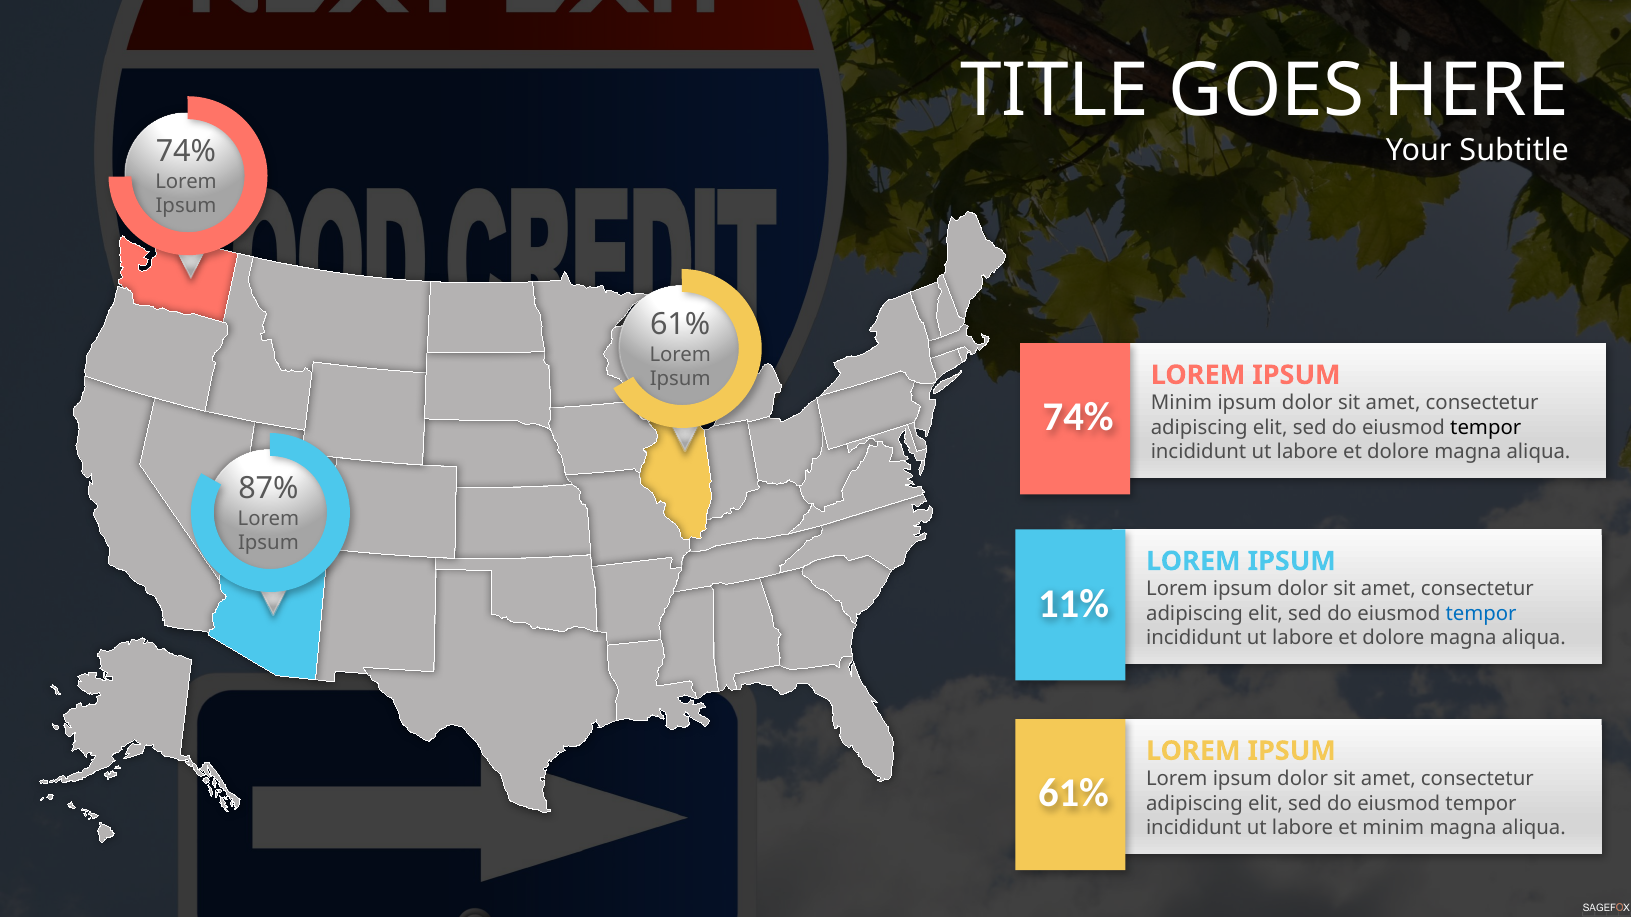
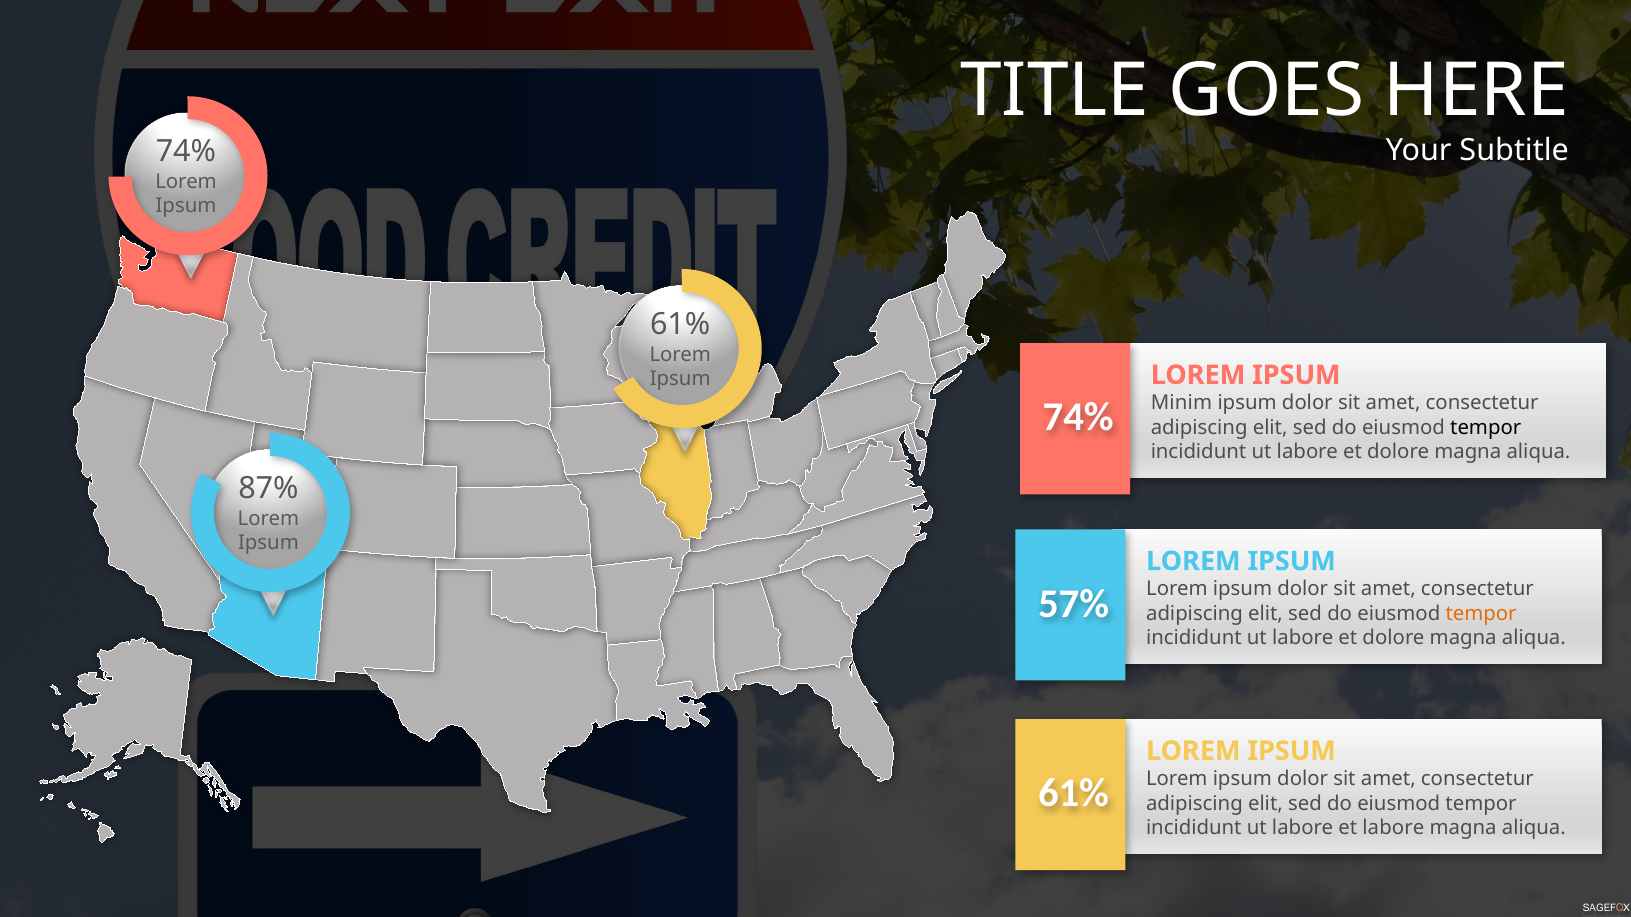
11%: 11% -> 57% (1074, 604)
tempor colour: blue -> orange (1481, 614)
et minim: minim -> labore (1393, 828)
